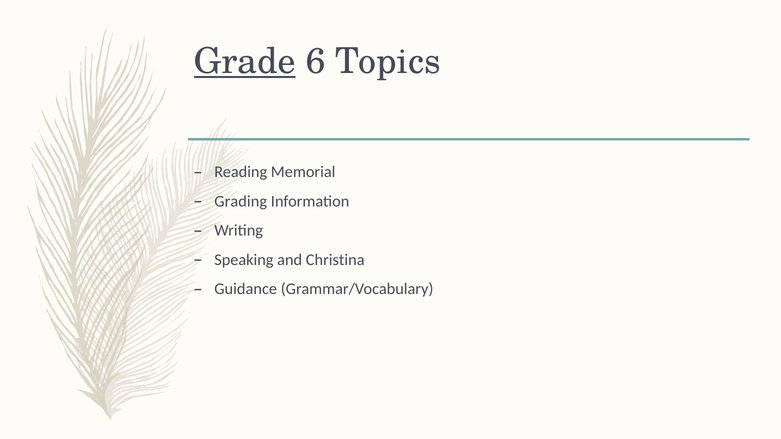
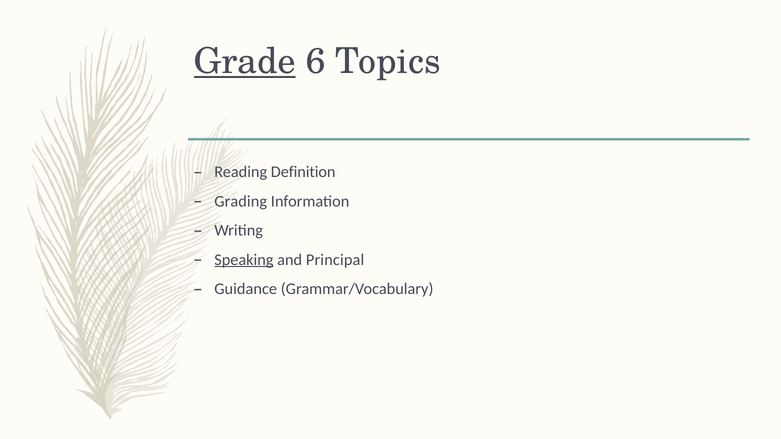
Memorial: Memorial -> Definition (303, 172)
Speaking underline: none -> present (244, 260)
Christina: Christina -> Principal (335, 260)
